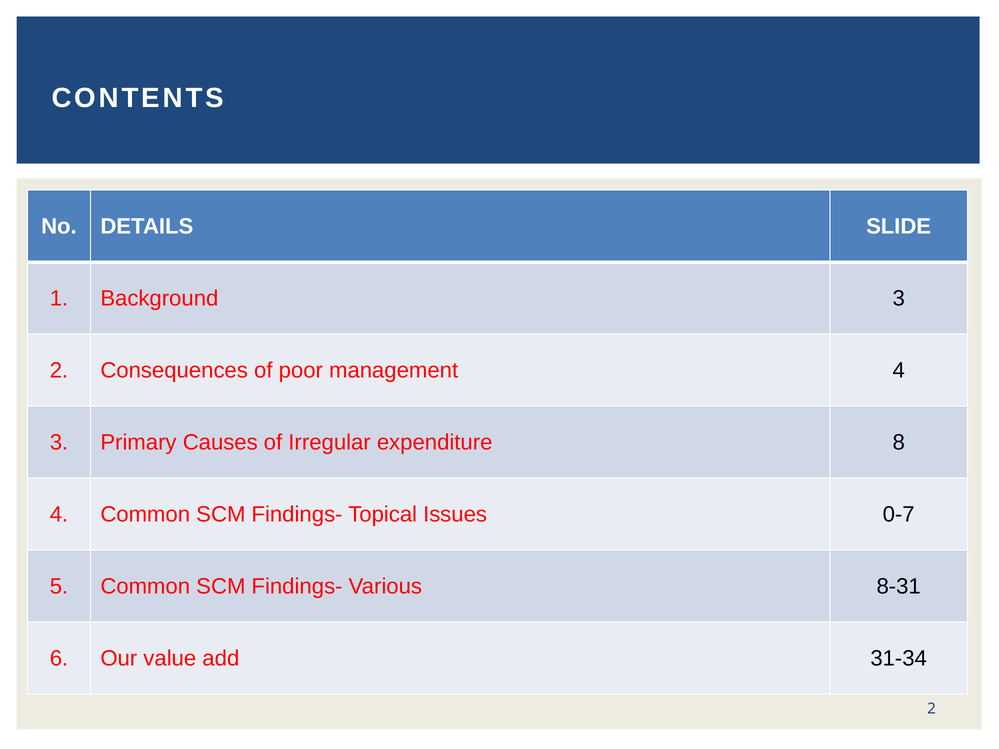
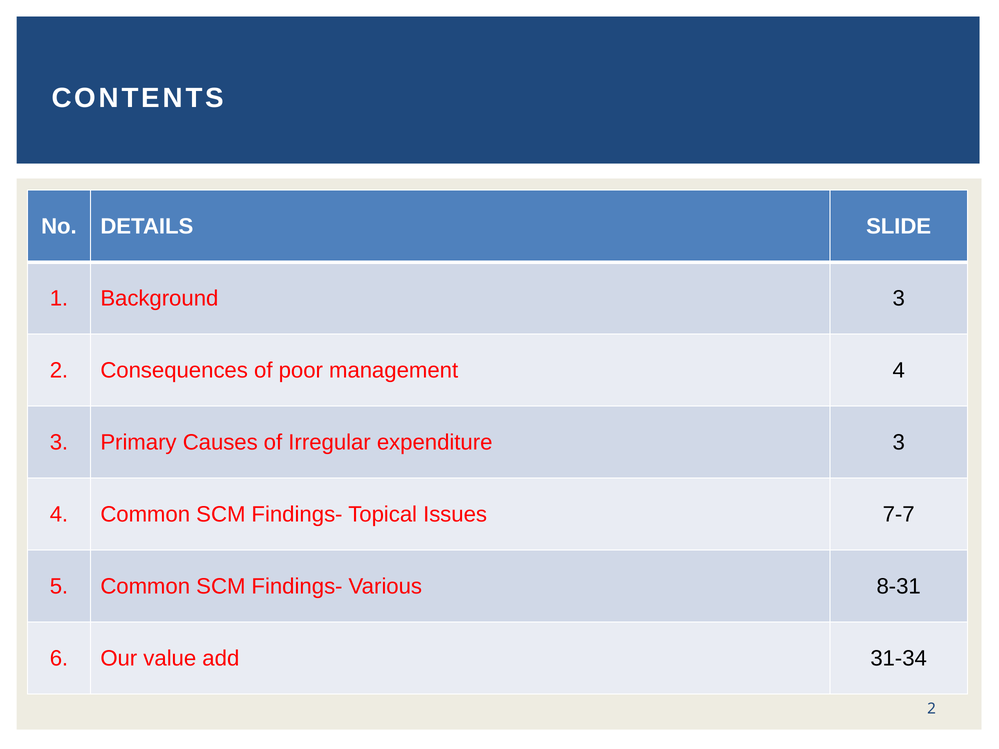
expenditure 8: 8 -> 3 (899, 443)
0-7: 0-7 -> 7-7 (899, 515)
